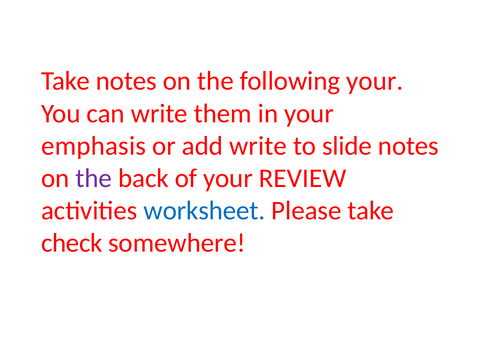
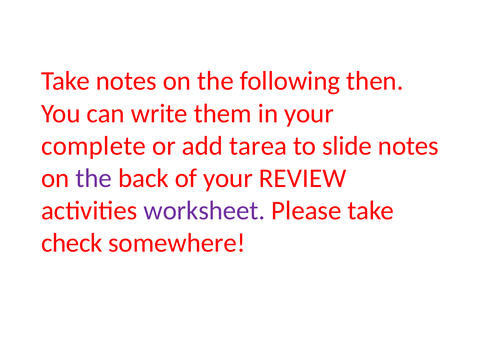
following your: your -> then (375, 81)
emphasis: emphasis -> complete (94, 146)
add write: write -> tarea (258, 146)
worksheet colour: blue -> purple (204, 210)
